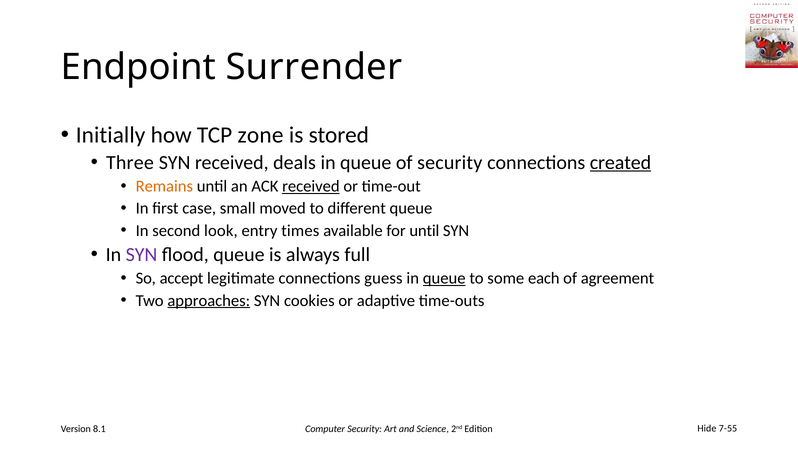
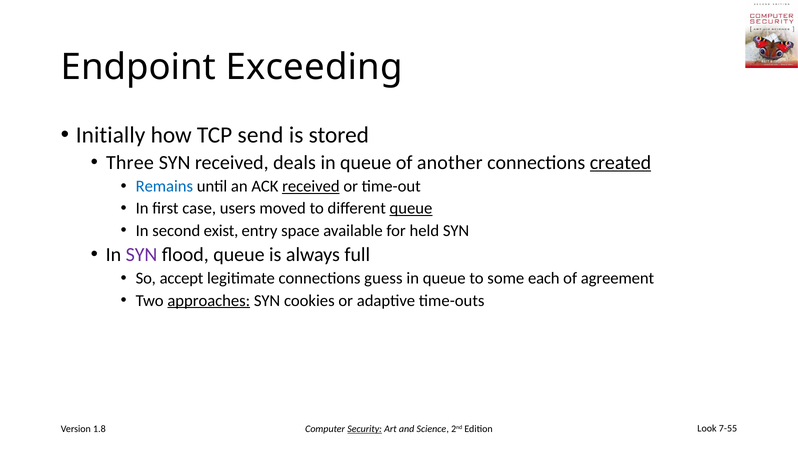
Surrender: Surrender -> Exceeding (314, 67)
zone: zone -> send (260, 135)
of security: security -> another (450, 162)
Remains colour: orange -> blue (164, 186)
small: small -> users (238, 208)
queue underline: none -> present (411, 208)
look: look -> exist (221, 231)
times: times -> space (300, 231)
for until: until -> held (424, 231)
queue underline: present -> none (444, 278)
8.1: 8.1 -> 1.8 (99, 429)
Security underline: none -> present (365, 429)
Hide: Hide -> Look (707, 429)
